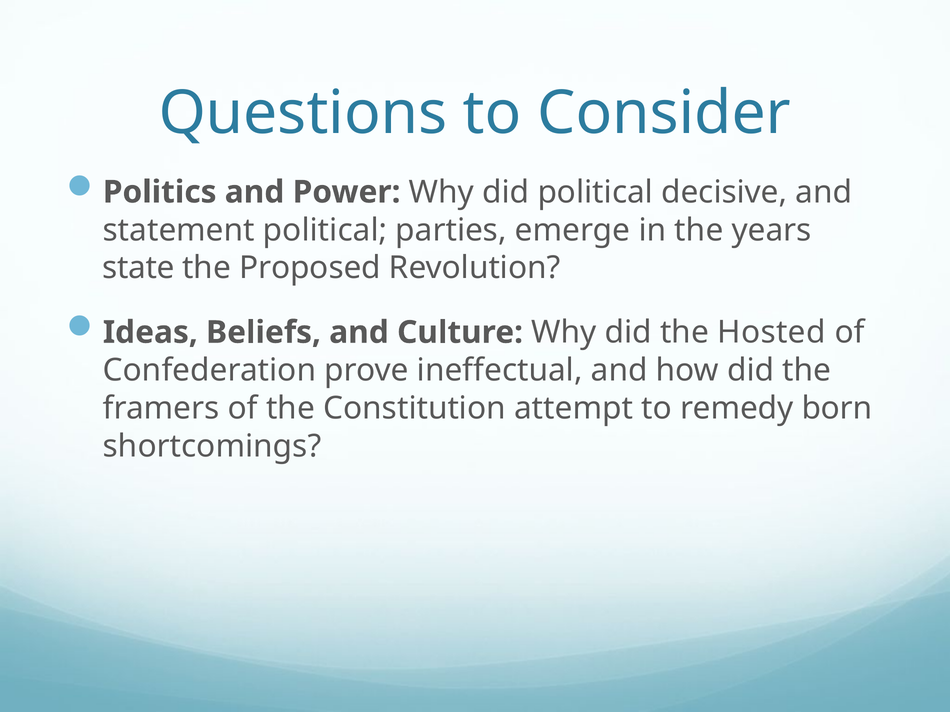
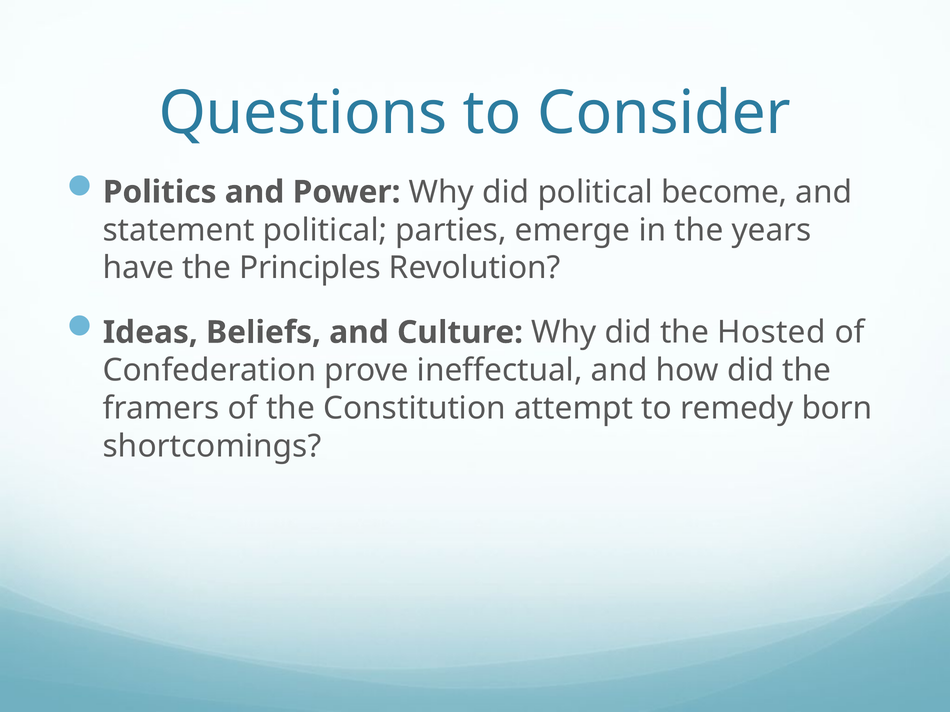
decisive: decisive -> become (724, 192)
state: state -> have (138, 268)
Proposed: Proposed -> Principles (310, 268)
